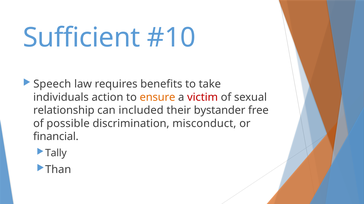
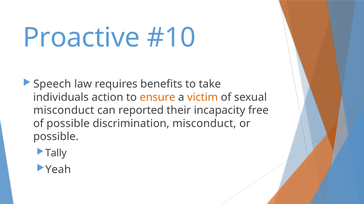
Sufficient: Sufficient -> Proactive (81, 38)
victim colour: red -> orange (203, 98)
relationship: relationship -> misconduct (64, 111)
included: included -> reported (141, 111)
bystander: bystander -> incapacity (220, 111)
financial: financial -> possible (56, 137)
Than: Than -> Yeah (58, 170)
